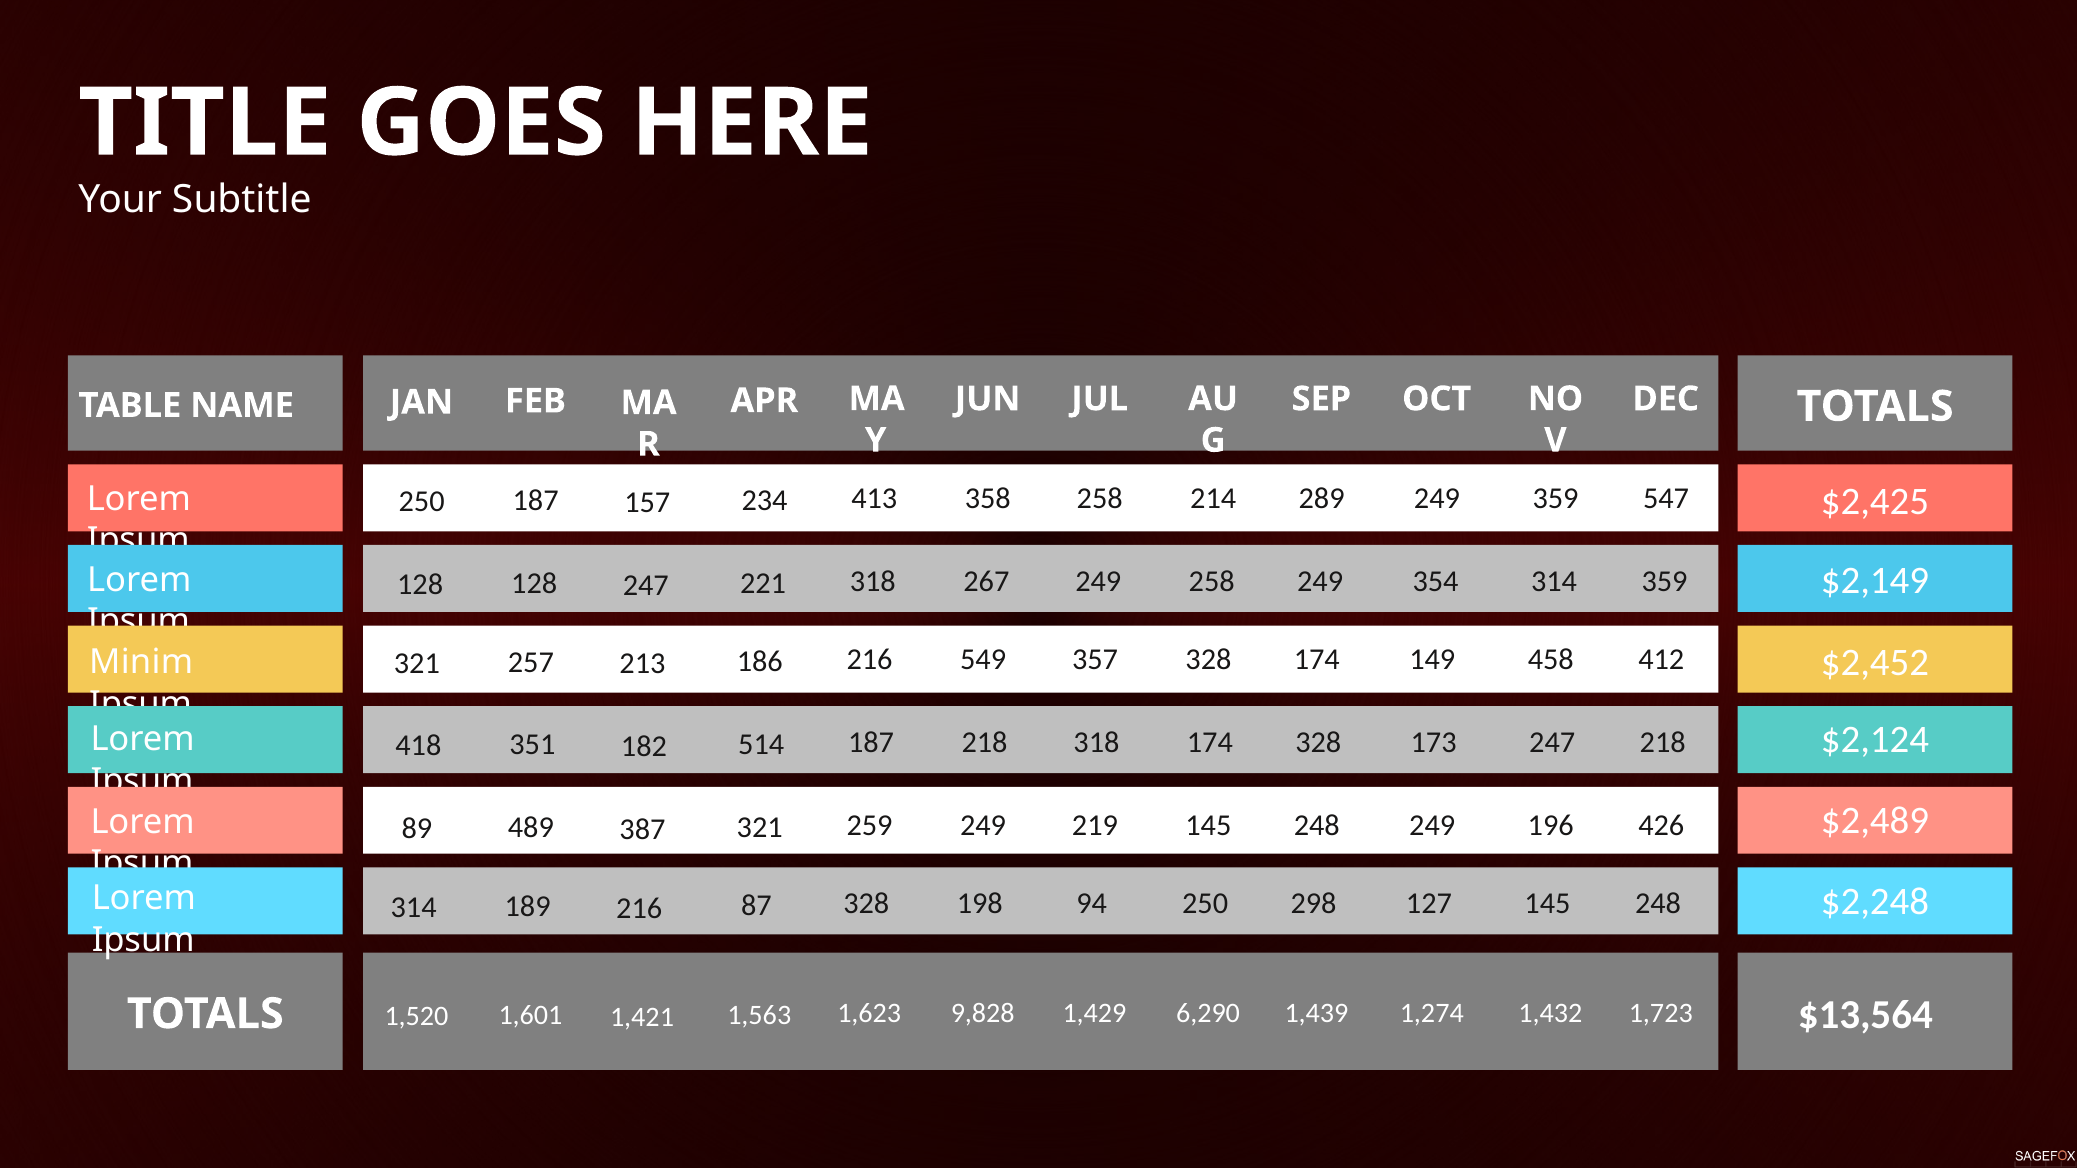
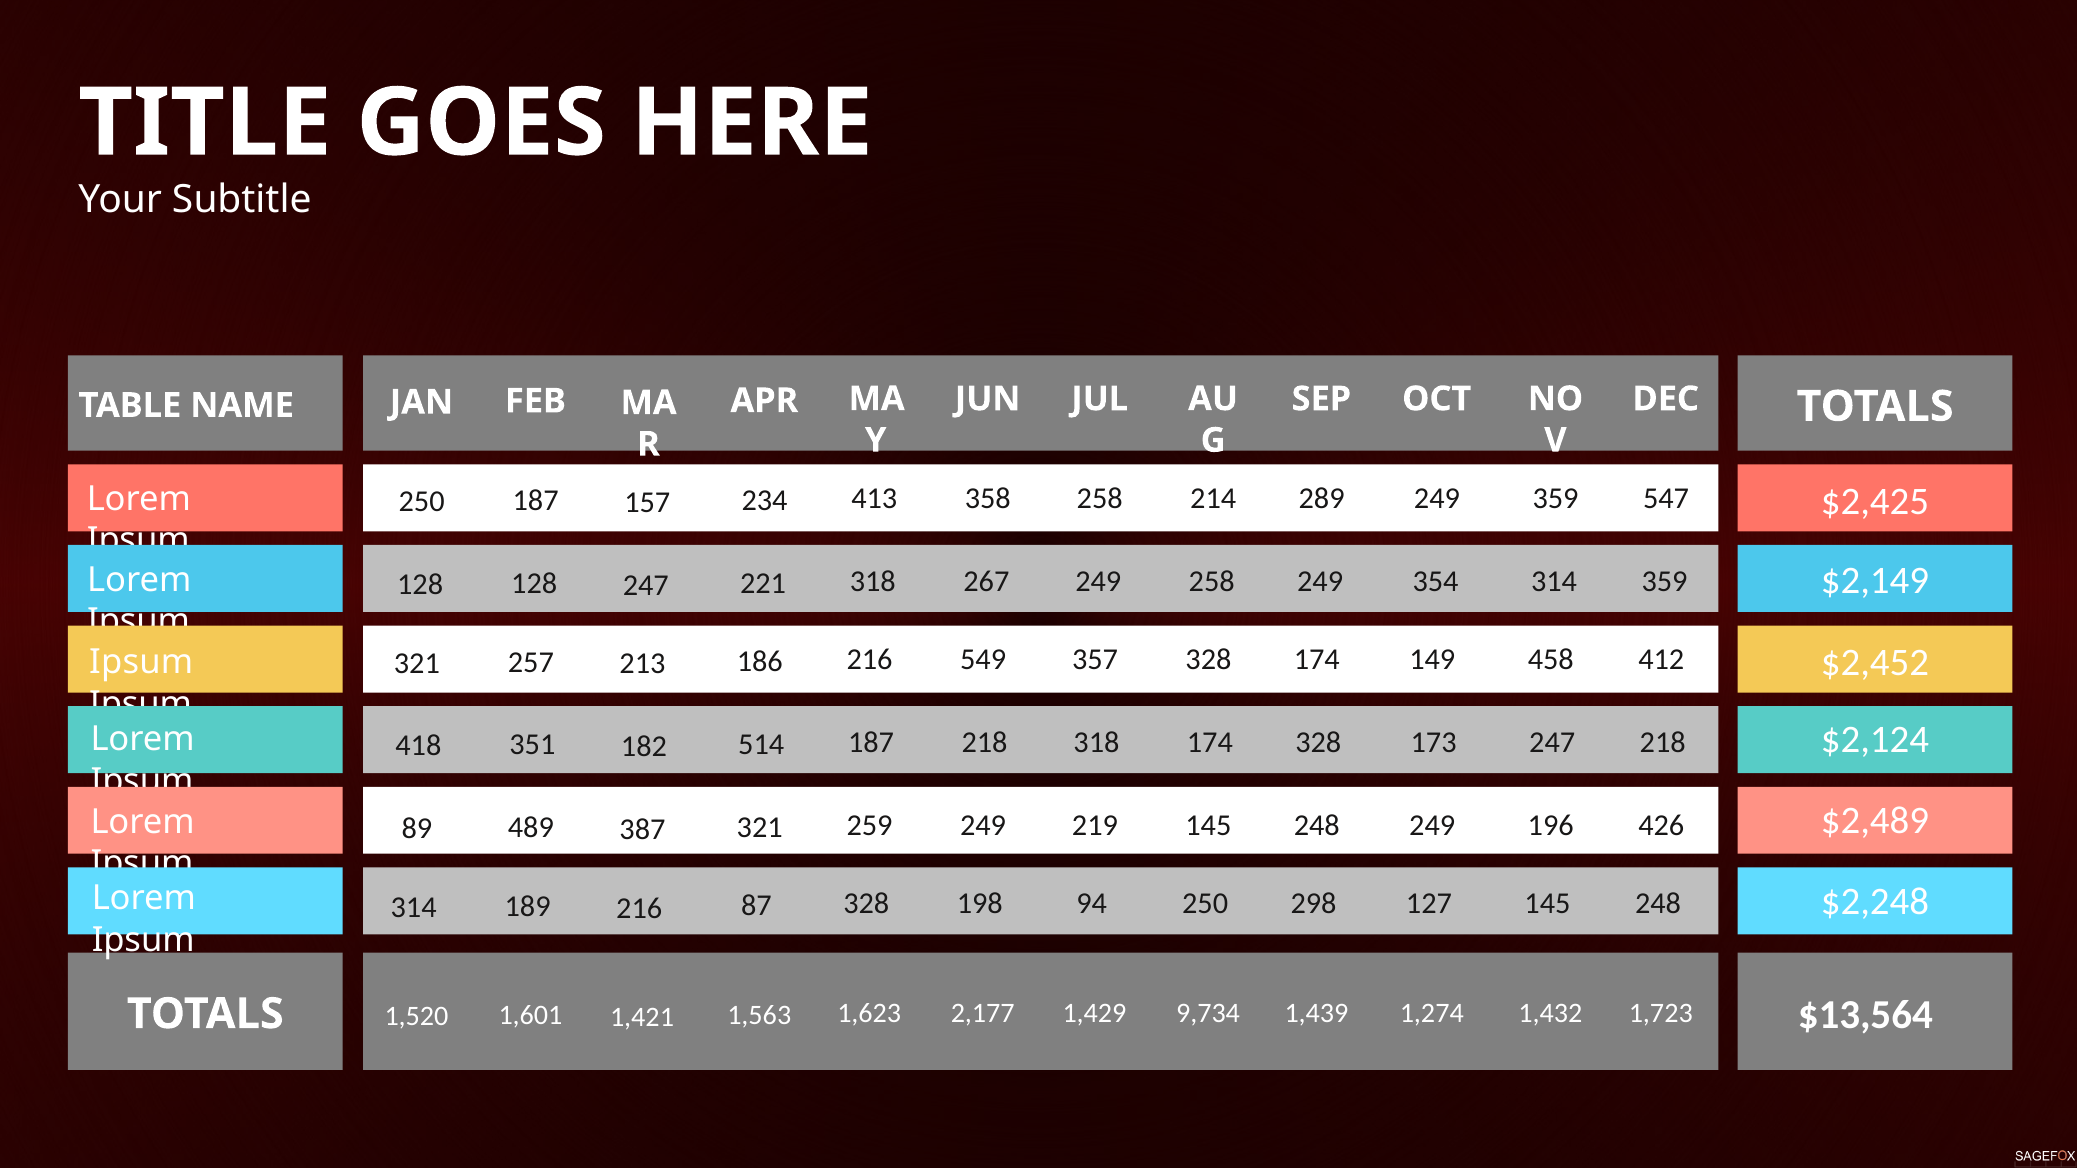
Minim: Minim -> Ipsum (141, 662)
9,828: 9,828 -> 2,177 (983, 1013)
6,290: 6,290 -> 9,734 (1208, 1013)
